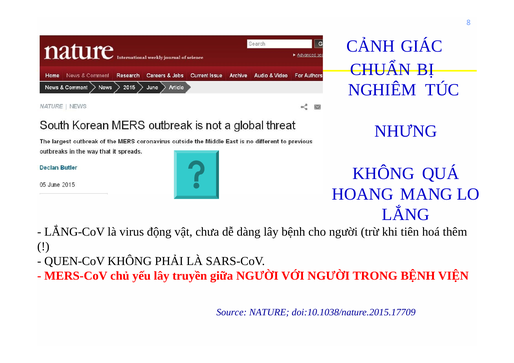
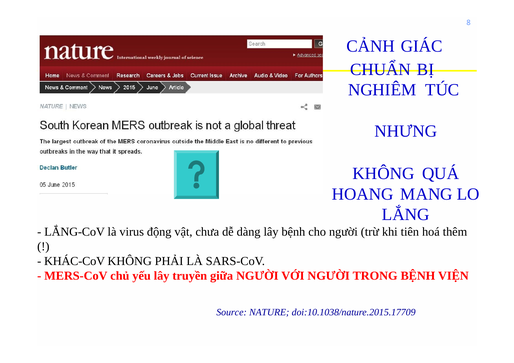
QUEN-CoV: QUEN-CoV -> KHÁC-CoV (75, 261)
